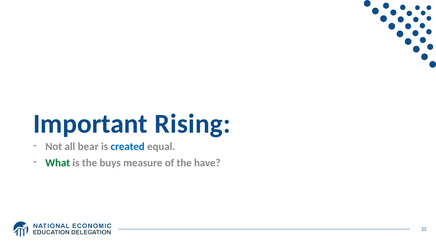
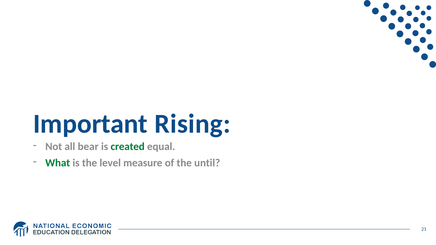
created colour: blue -> green (128, 147)
buys: buys -> level (110, 163)
have: have -> until (207, 163)
